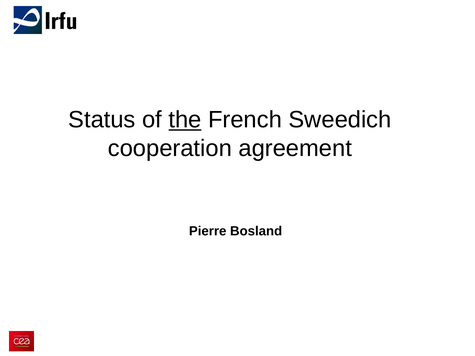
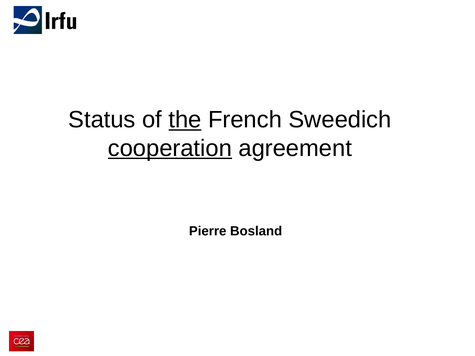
cooperation underline: none -> present (170, 148)
